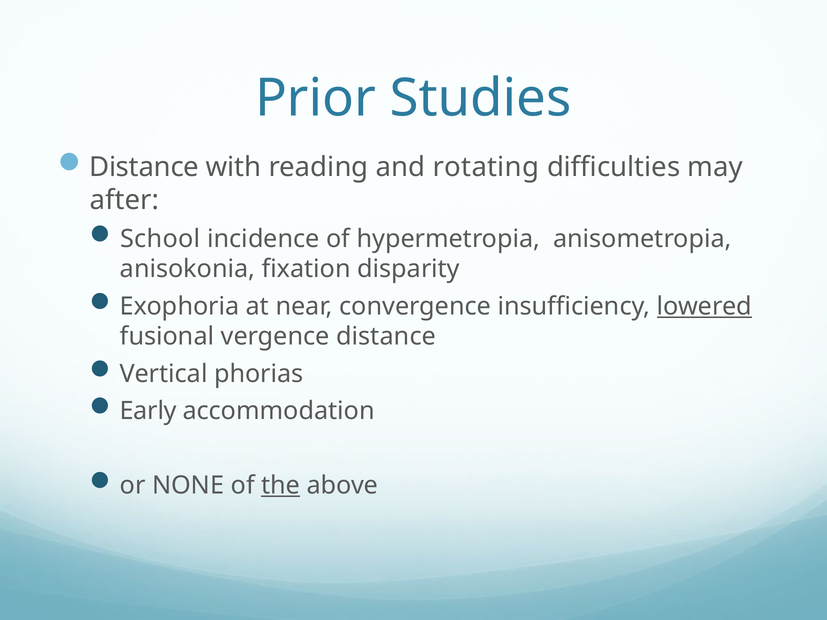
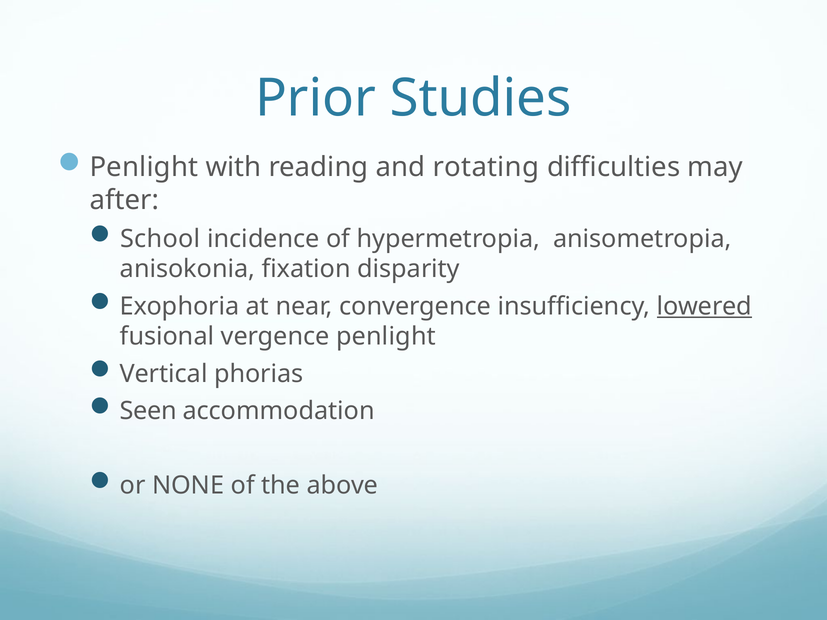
Distance: Distance -> Penlight (144, 167)
vergence distance: distance -> penlight (386, 337)
Early: Early -> Seen (148, 411)
the underline: present -> none (281, 486)
